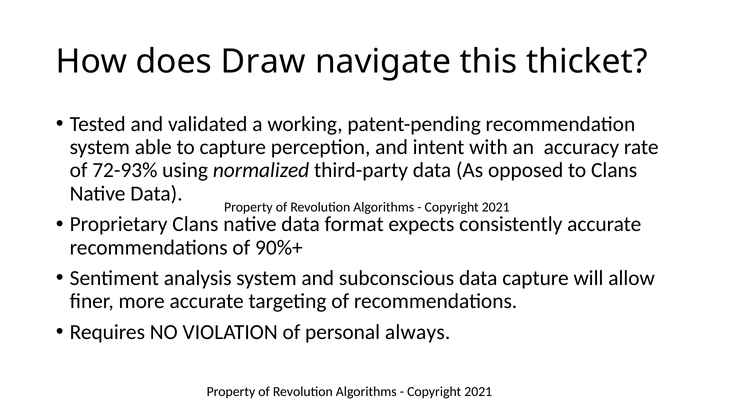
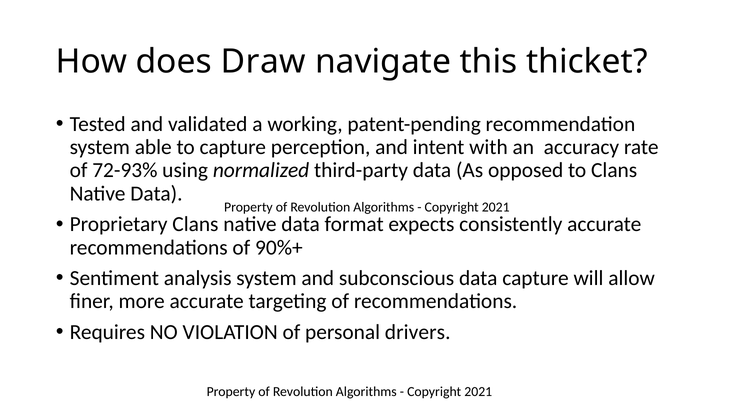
always: always -> drivers (418, 332)
